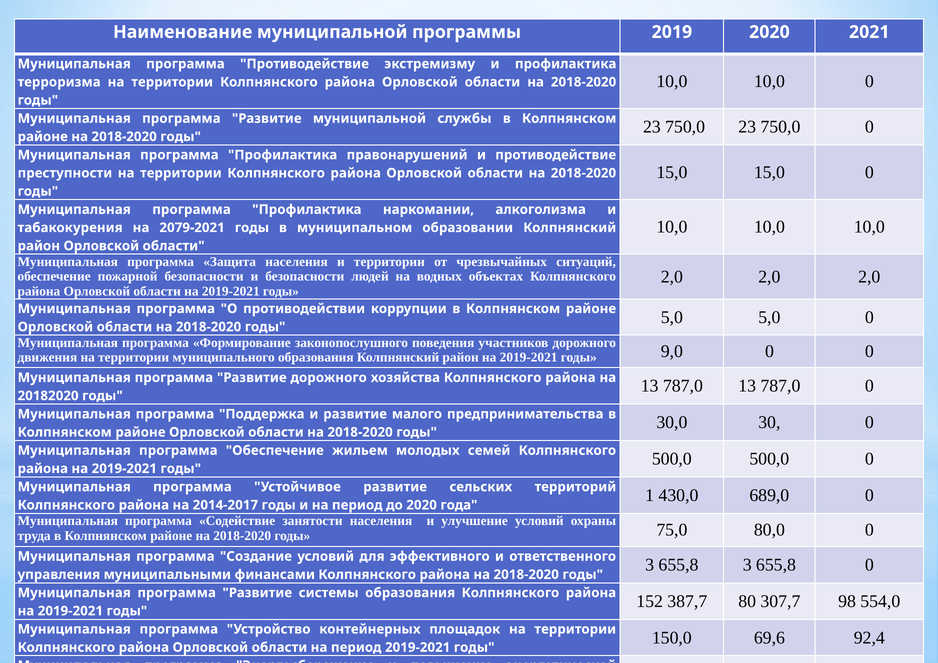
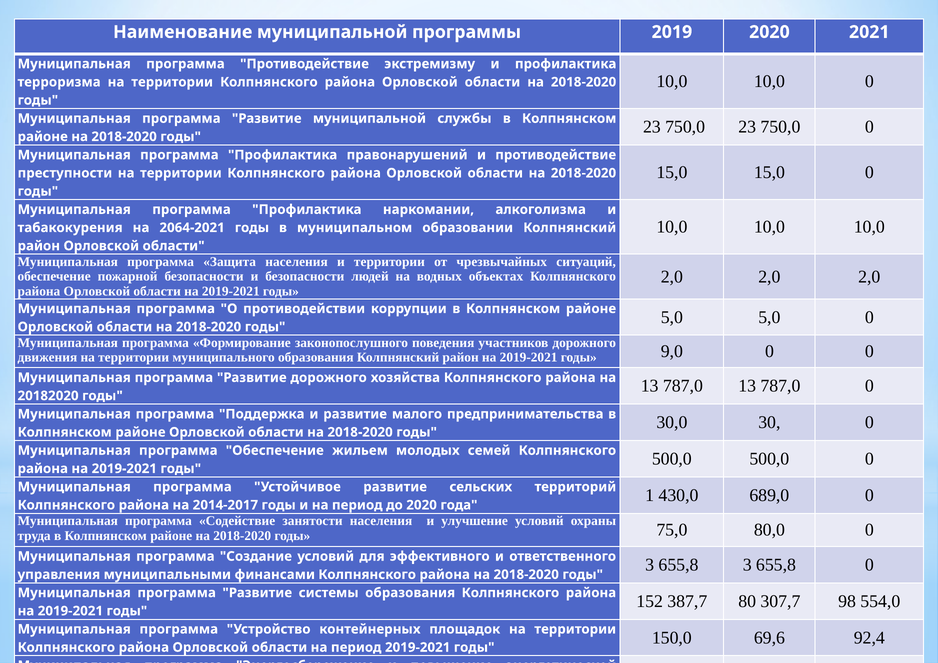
2079-2021: 2079-2021 -> 2064-2021 (192, 228)
